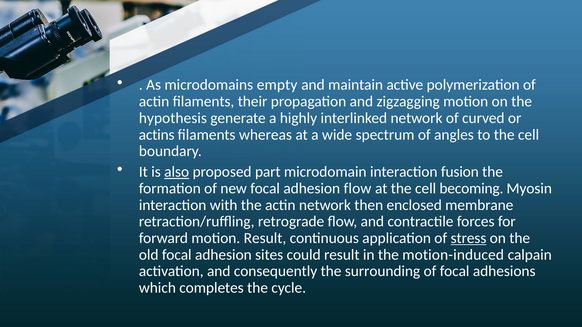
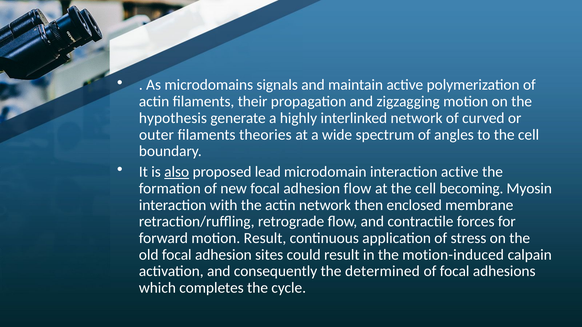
empty: empty -> signals (277, 85)
actins: actins -> outer (156, 135)
whereas: whereas -> theories (265, 135)
part: part -> lead (268, 172)
interaction fusion: fusion -> active (460, 172)
stress underline: present -> none (468, 238)
surrounding: surrounding -> determined (382, 272)
